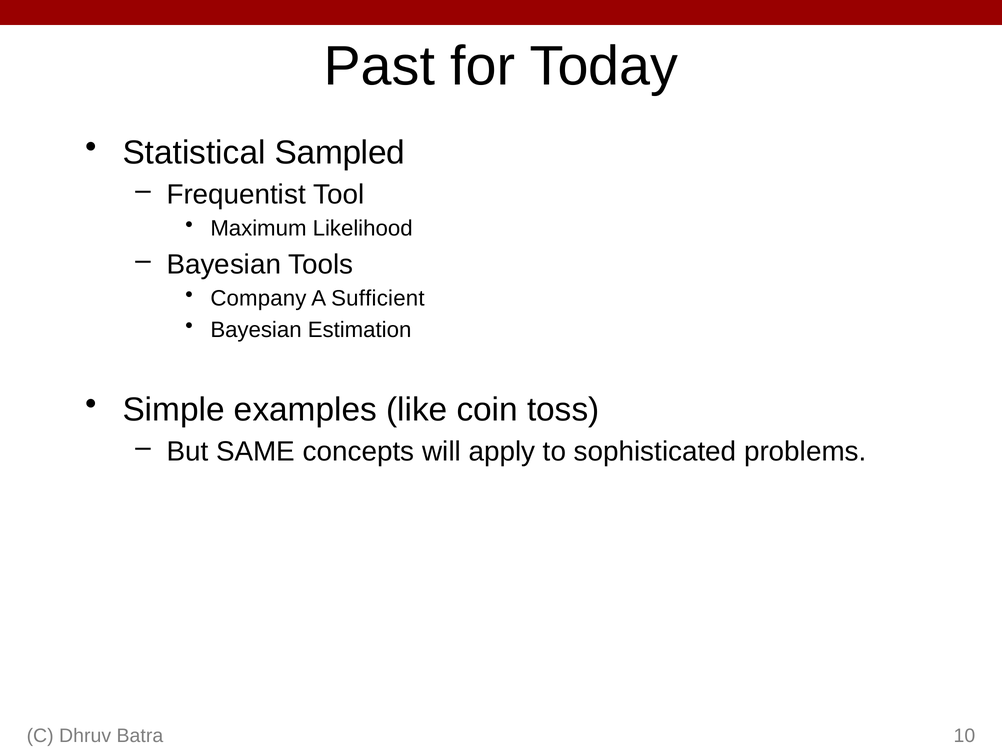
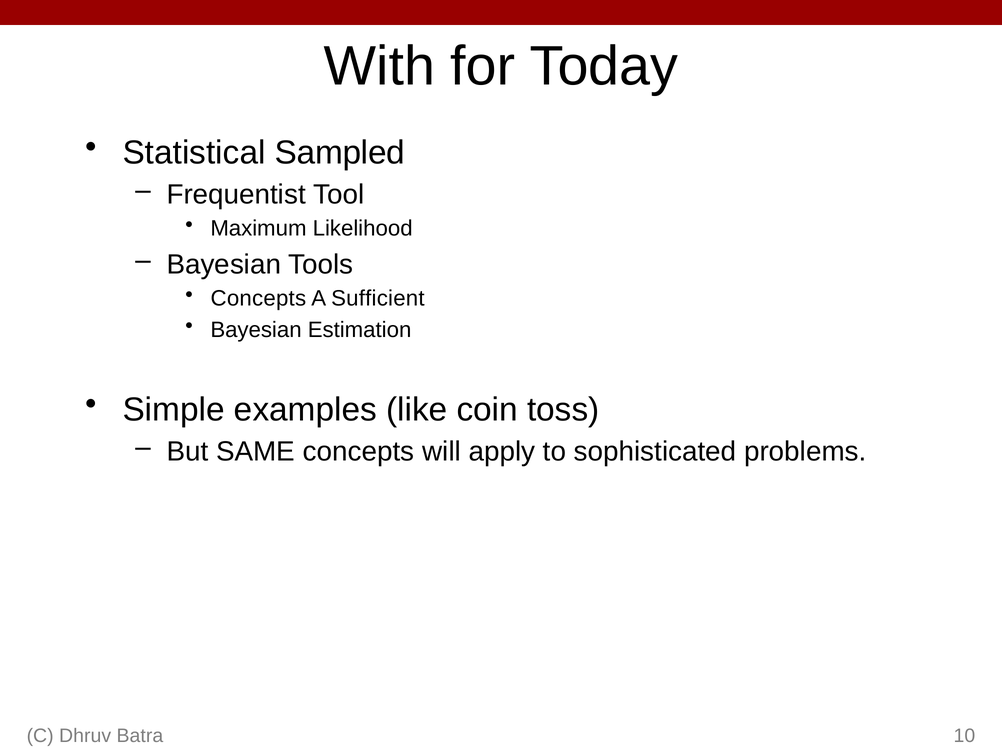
Past: Past -> With (379, 66)
Company: Company -> Concepts (258, 299)
